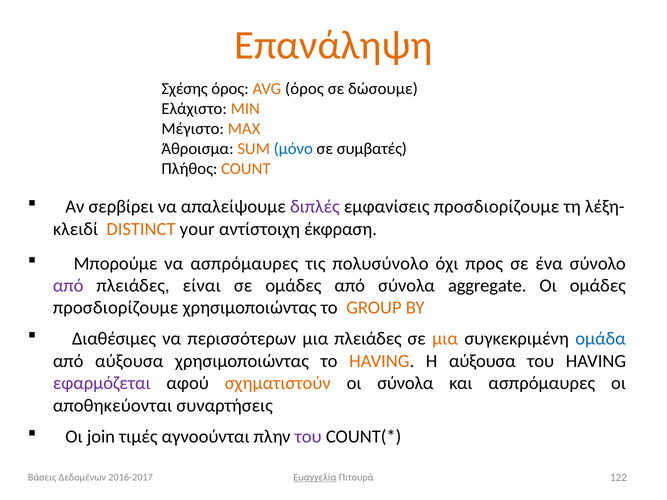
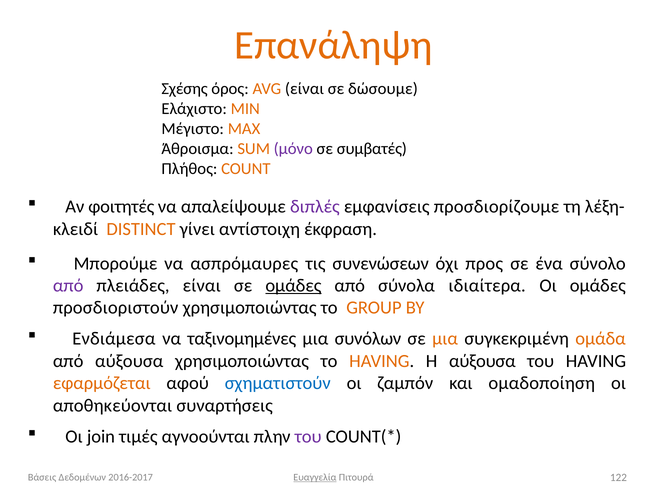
AVG όρος: όρος -> είναι (304, 89)
μόνο colour: blue -> purple (293, 149)
σερβίρει: σερβίρει -> φοιτητές (121, 207)
your: your -> γίνει (197, 229)
πολυσύνολο: πολυσύνολο -> συνενώσεων (381, 264)
ομάδες underline: none -> present (293, 286)
aggregate: aggregate -> ιδιαίτερα (487, 286)
προσδιορίζουμε: προσδιορίζουμε -> προσδιοριστούν (116, 308)
Διαθέσιμες: Διαθέσιμες -> Ενδιάμεσα (114, 339)
περισσότερων: περισσότερων -> ταξινομημένες (242, 339)
μια πλειάδες: πλειάδες -> συνόλων (368, 339)
ομάδα colour: blue -> orange (601, 339)
εφαρμόζεται colour: purple -> orange (102, 383)
σχηματιστούν colour: orange -> blue (278, 383)
οι σύνολα: σύνολα -> ζαμπόν (405, 383)
και ασπρόμαυρες: ασπρόμαυρες -> ομαδοποίηση (542, 383)
